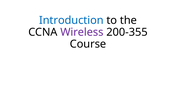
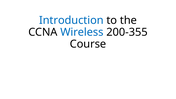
Wireless colour: purple -> blue (82, 32)
